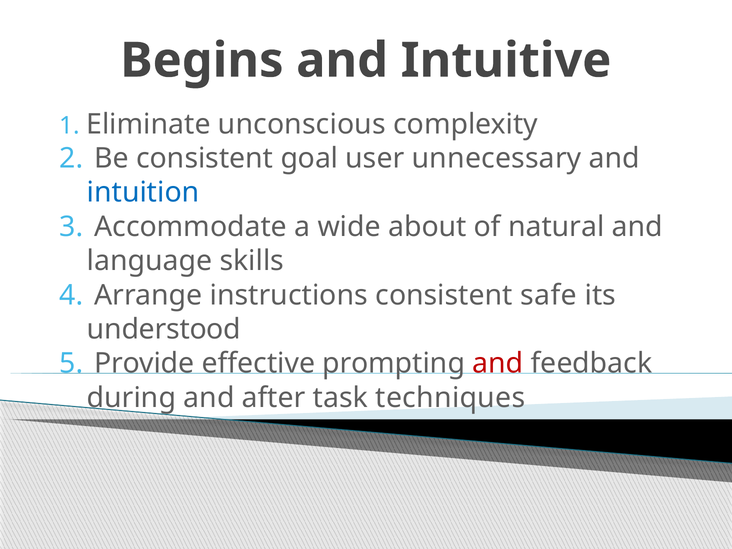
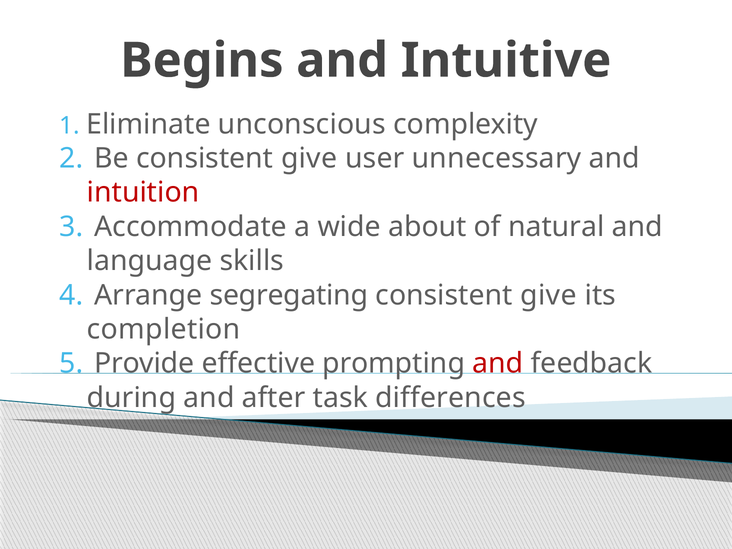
Be consistent goal: goal -> give (309, 158)
intuition colour: blue -> red (143, 193)
instructions: instructions -> segregating (289, 295)
safe: safe -> give (549, 295)
understood: understood -> completion (164, 329)
techniques: techniques -> differences (450, 398)
